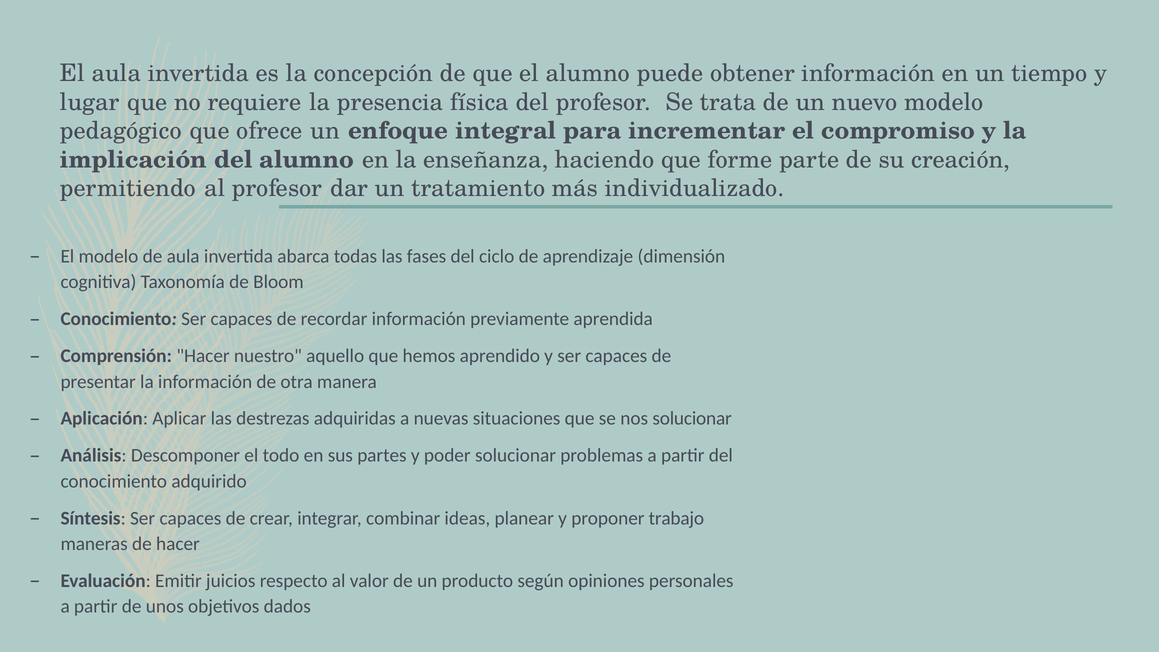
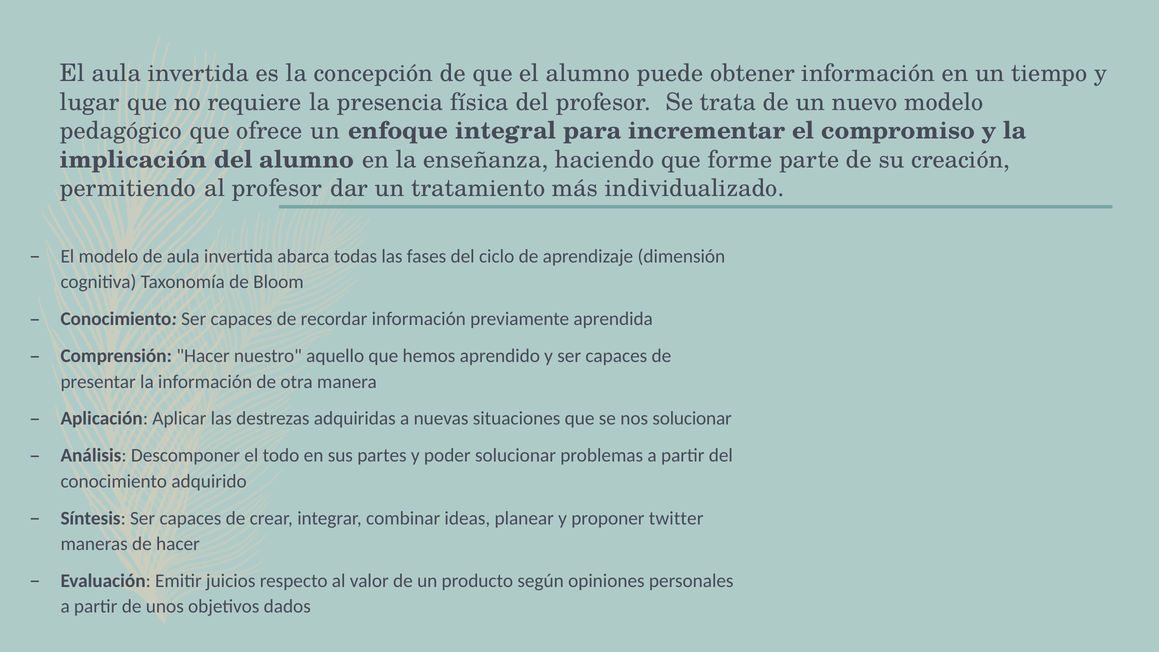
trabajo: trabajo -> twitter (676, 518)
